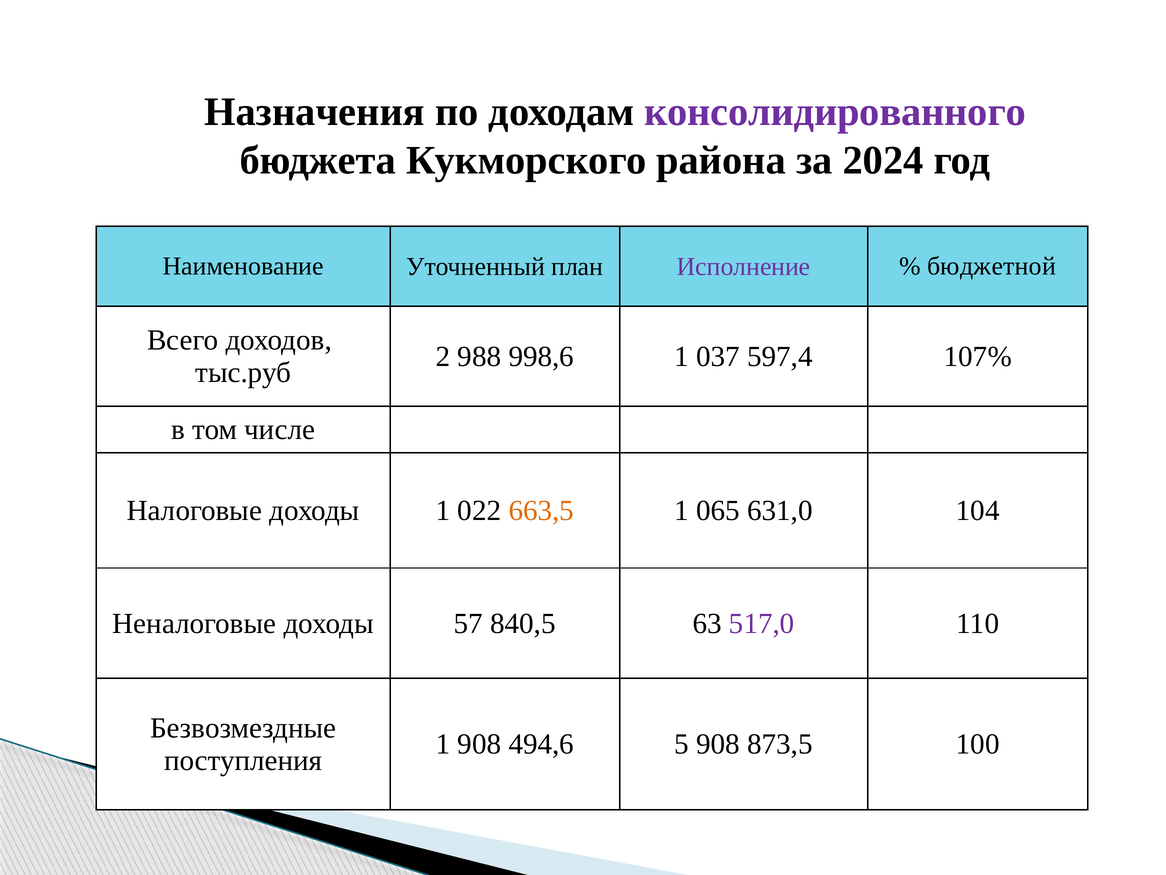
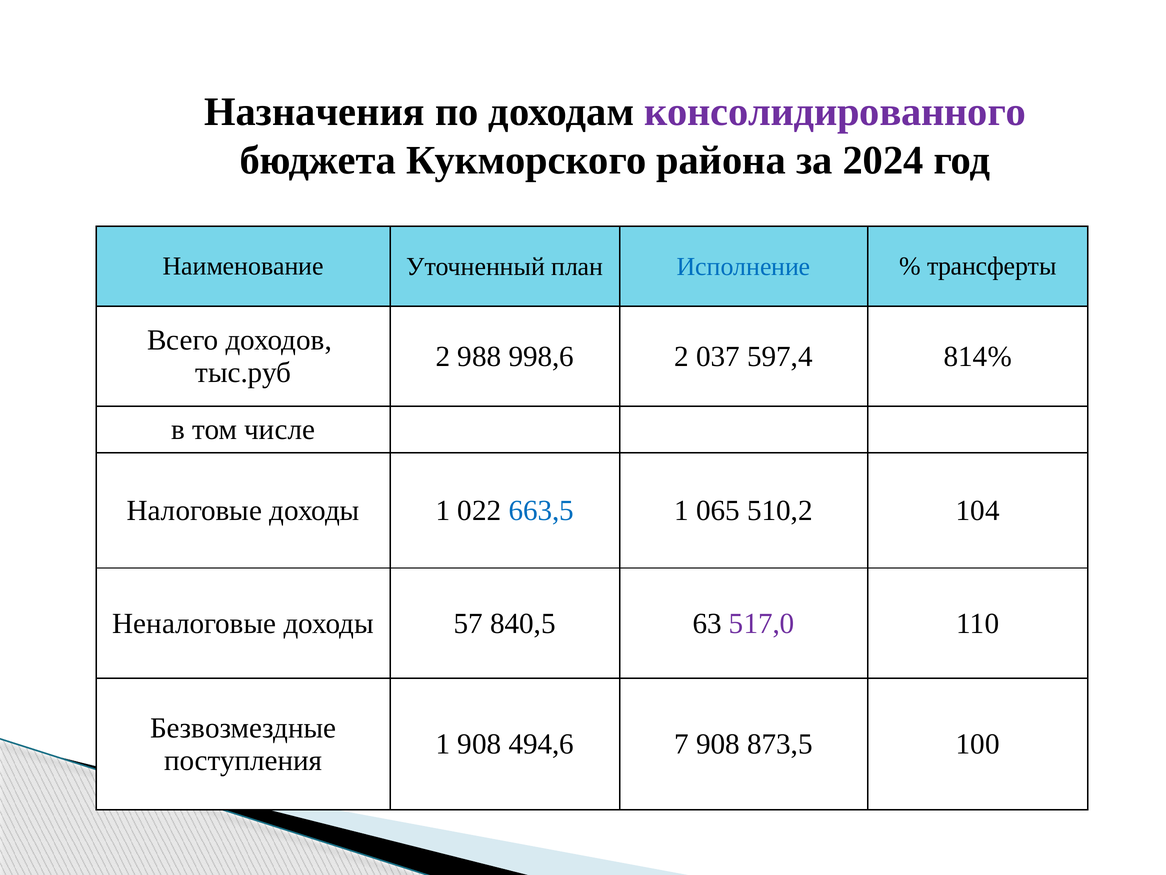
Исполнение colour: purple -> blue (744, 267)
бюджетной: бюджетной -> трансферты (992, 266)
998,6 1: 1 -> 2 (682, 356)
107%: 107% -> 814% (978, 356)
663,5 colour: orange -> blue (541, 510)
631,0: 631,0 -> 510,2 (780, 510)
5: 5 -> 7 (682, 744)
